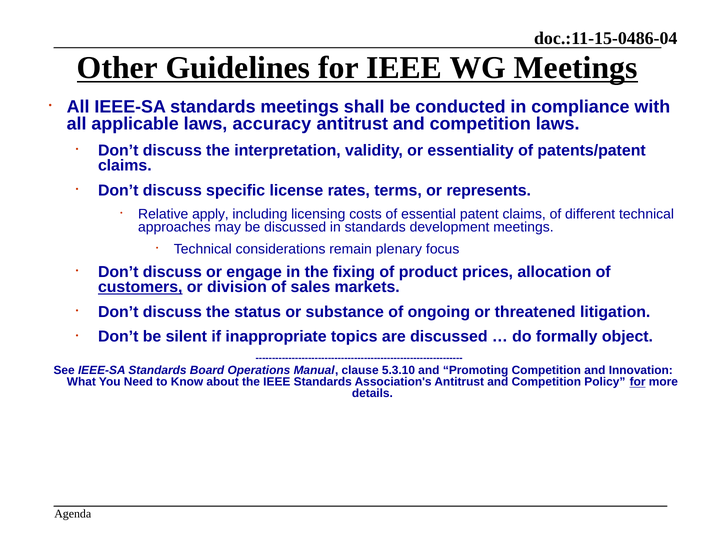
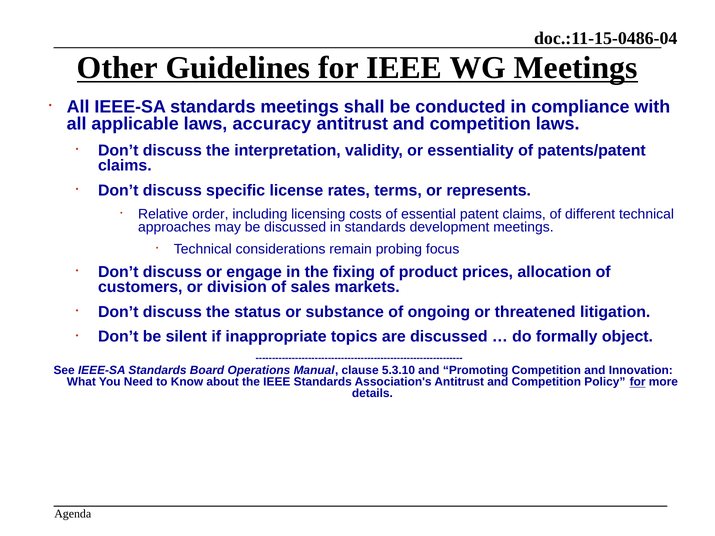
apply: apply -> order (210, 214)
plenary: plenary -> probing (399, 249)
customers underline: present -> none (140, 287)
